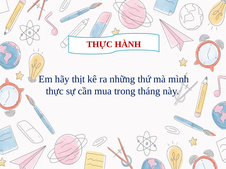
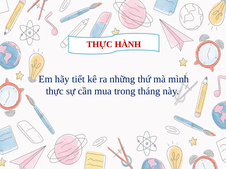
thịt: thịt -> tiết (78, 79)
